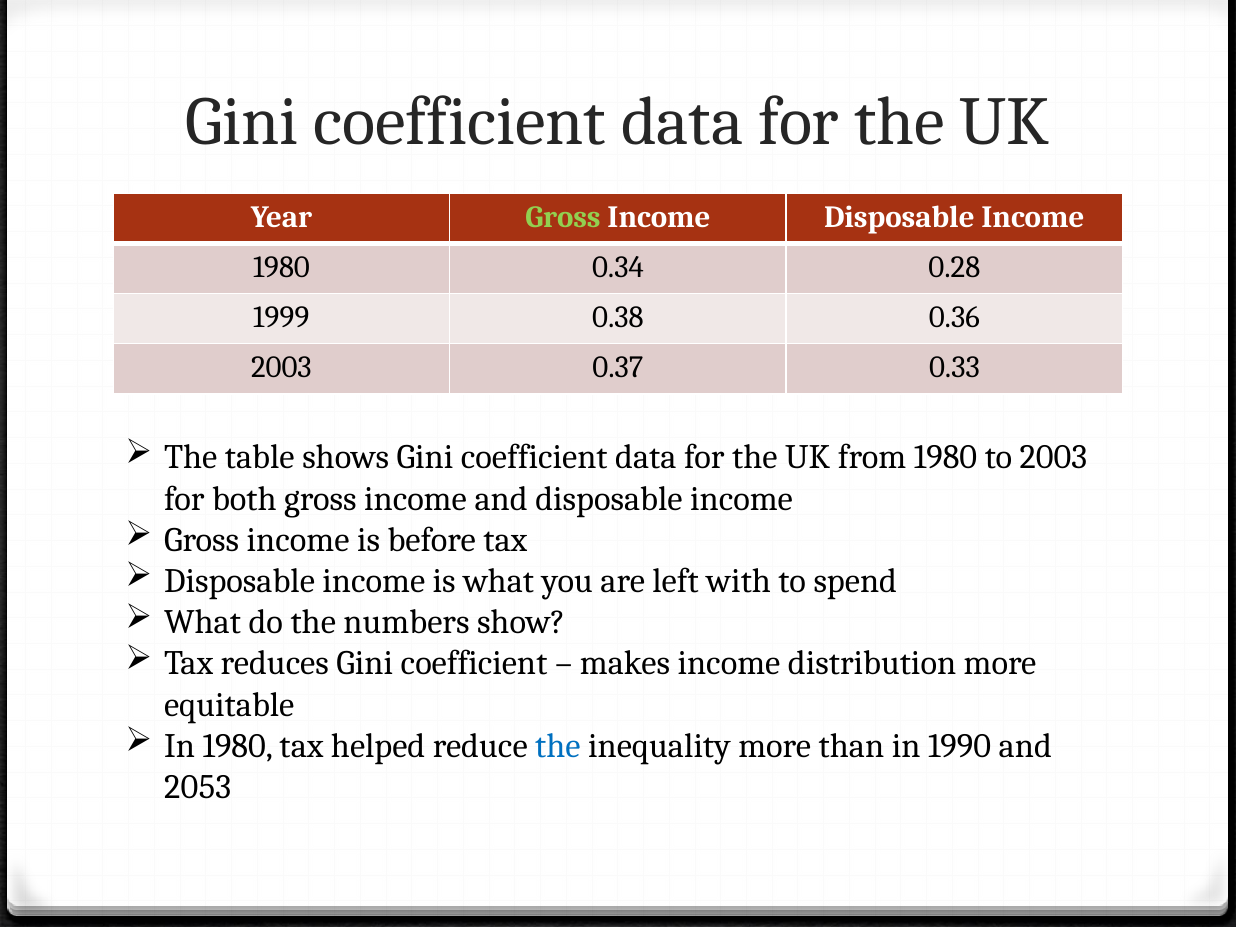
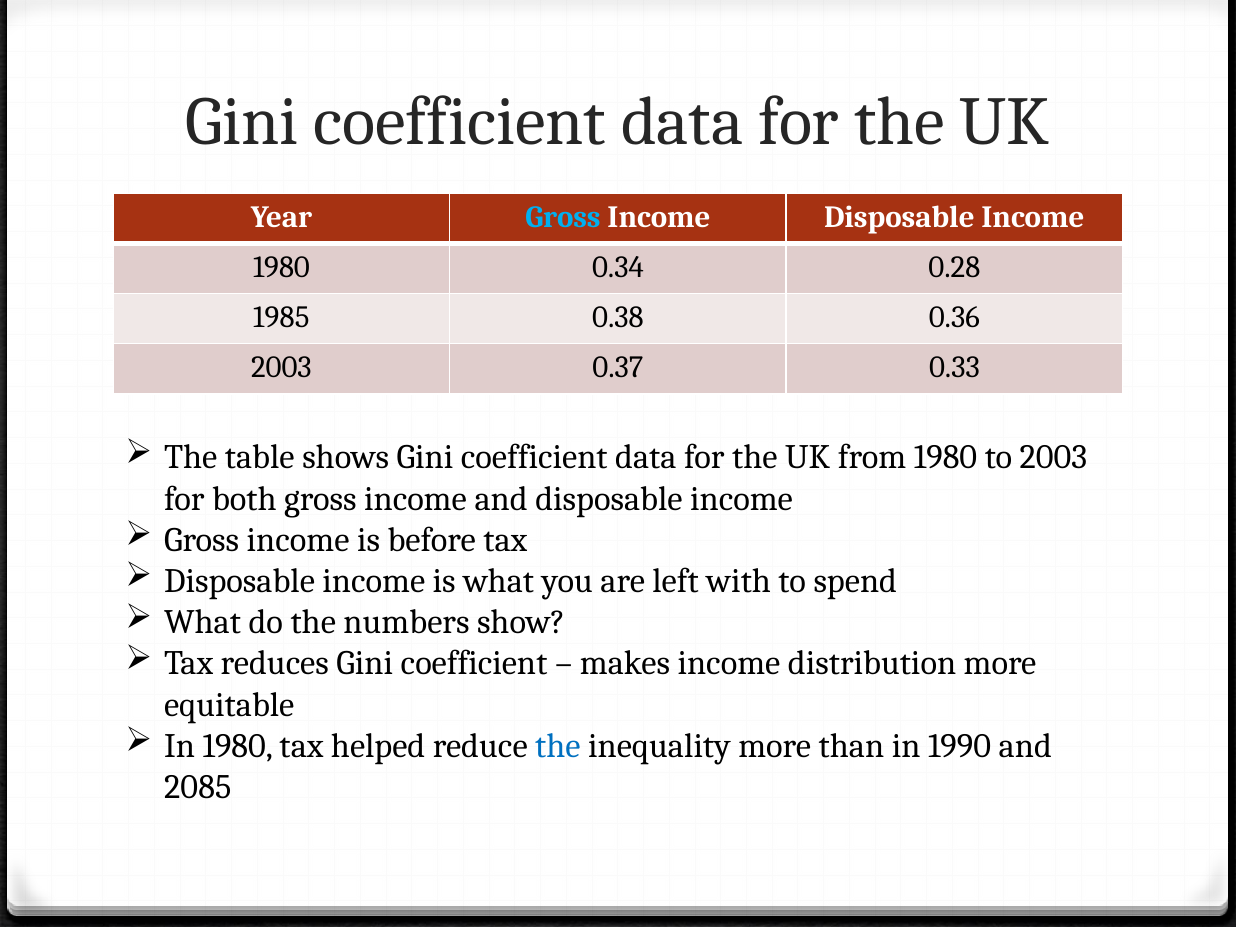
Gross colour: light green -> light blue (563, 217)
1999: 1999 -> 1985 (281, 317)
2053: 2053 -> 2085 (198, 787)
